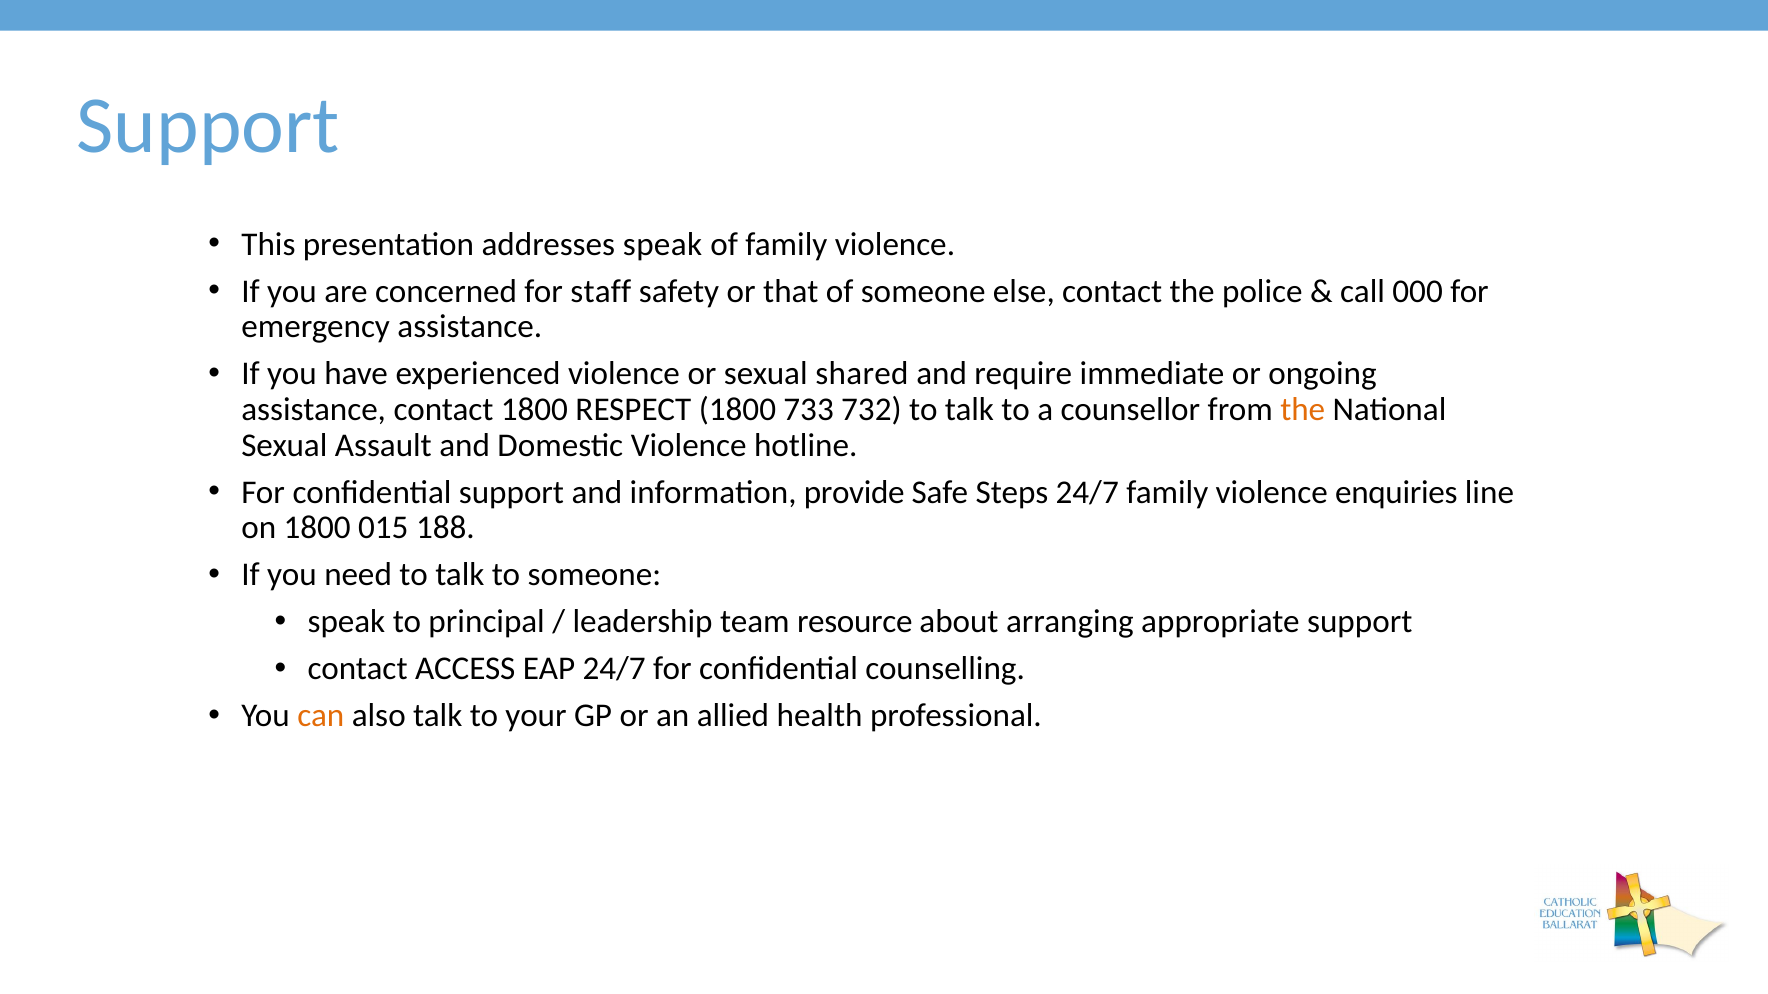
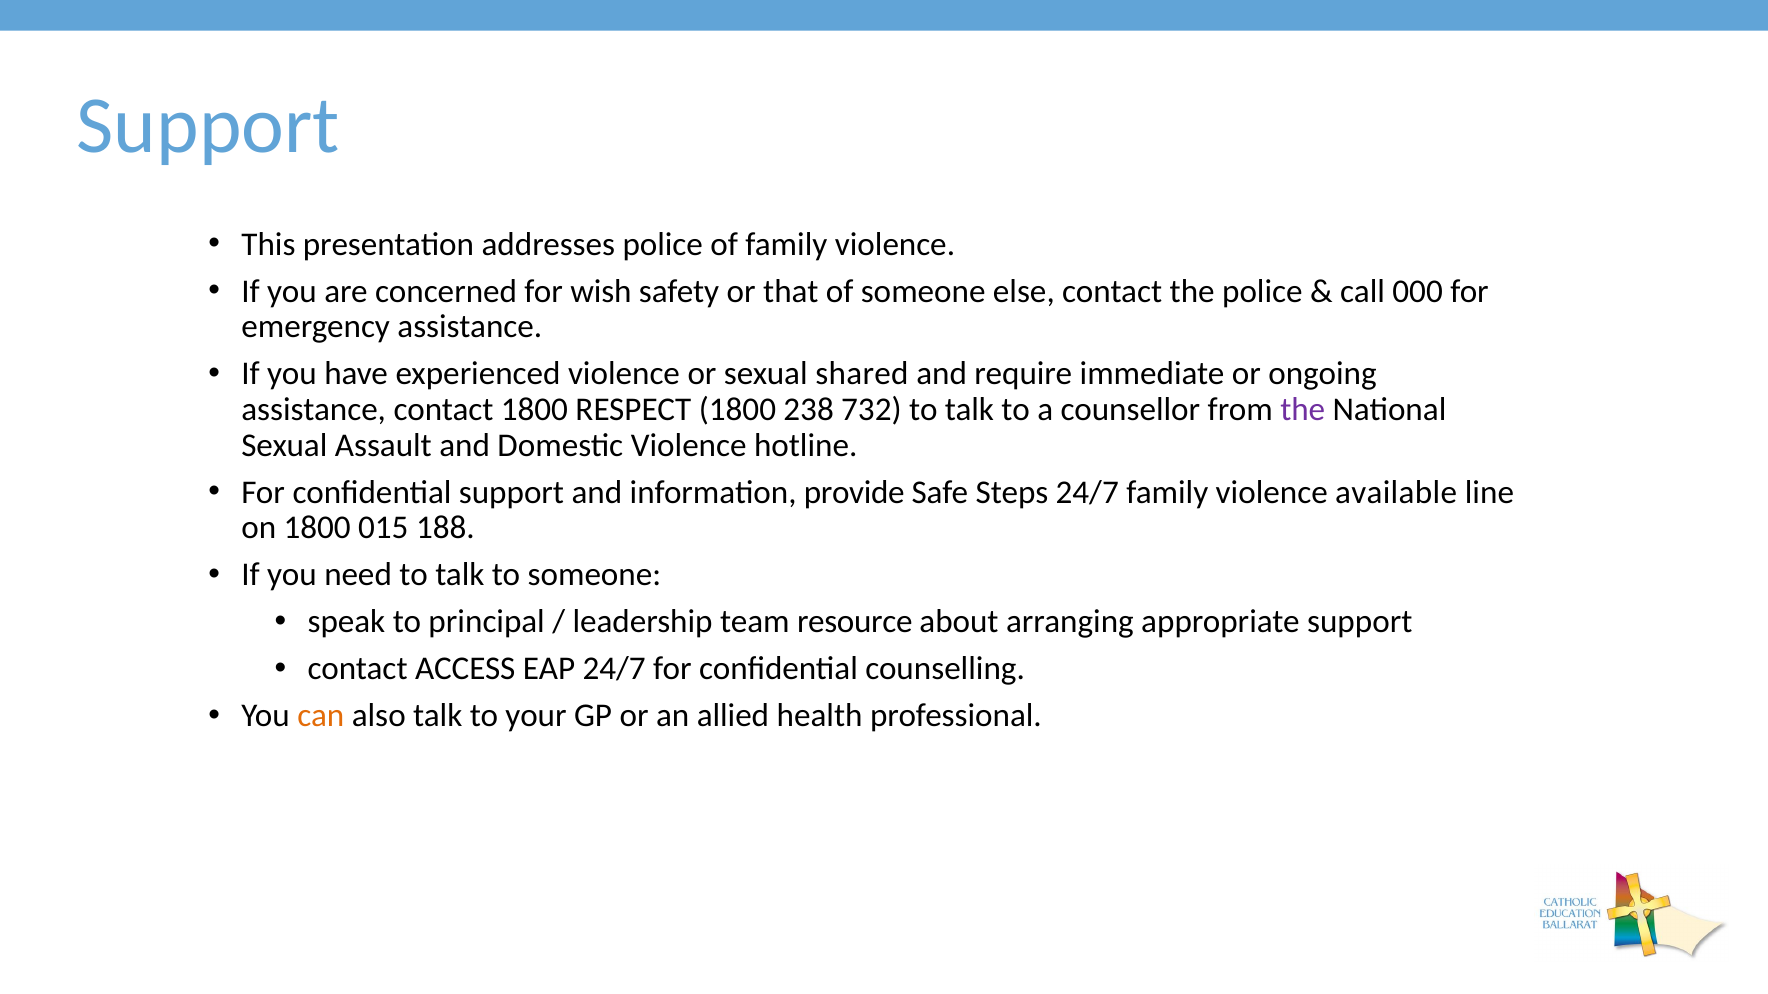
addresses speak: speak -> police (663, 244)
staff: staff -> wish (601, 291)
733: 733 -> 238 (809, 410)
the colour: orange -> purple (1303, 410)
enquiries: enquiries -> available (1396, 492)
